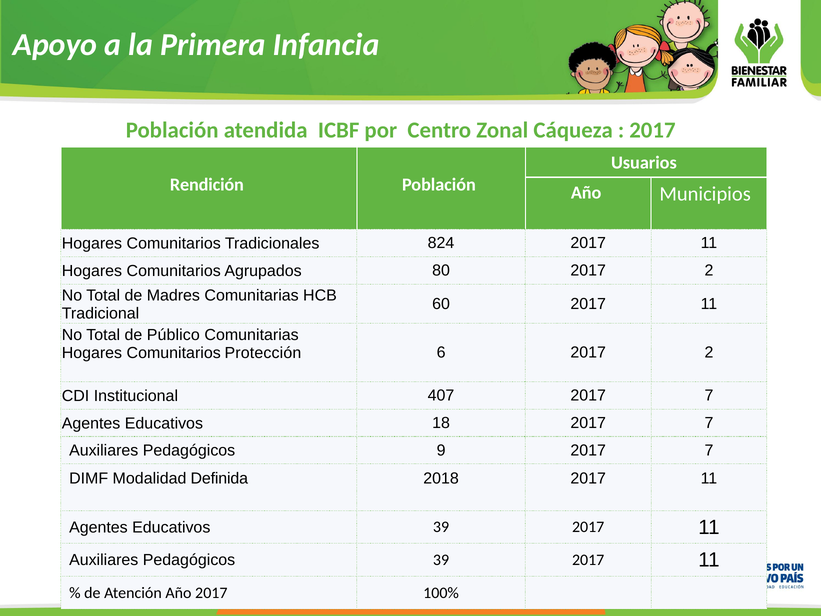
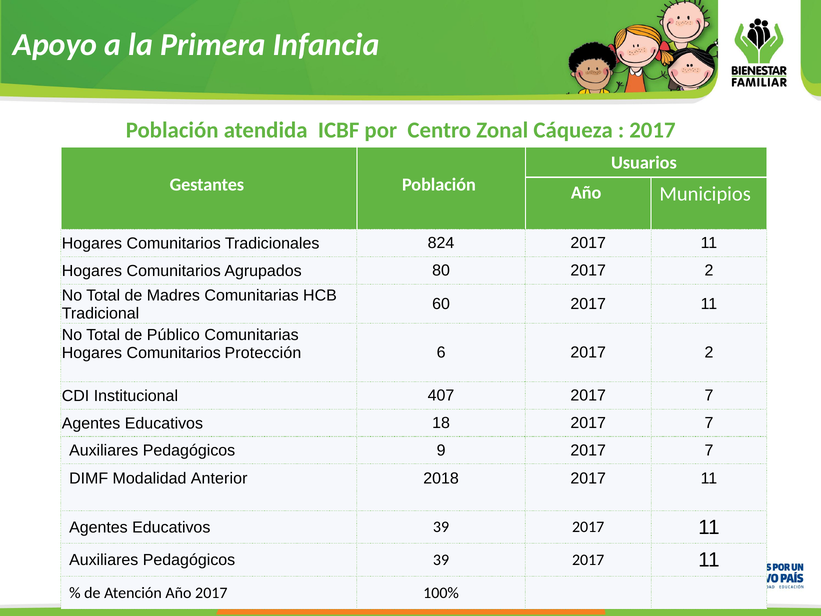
Rendición: Rendición -> Gestantes (207, 185)
Definida: Definida -> Anterior (219, 478)
